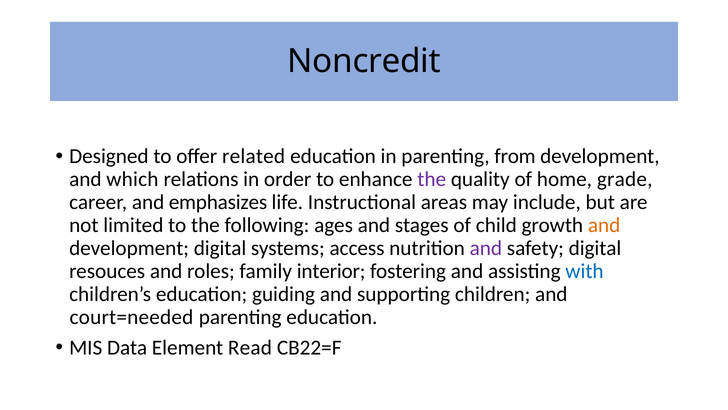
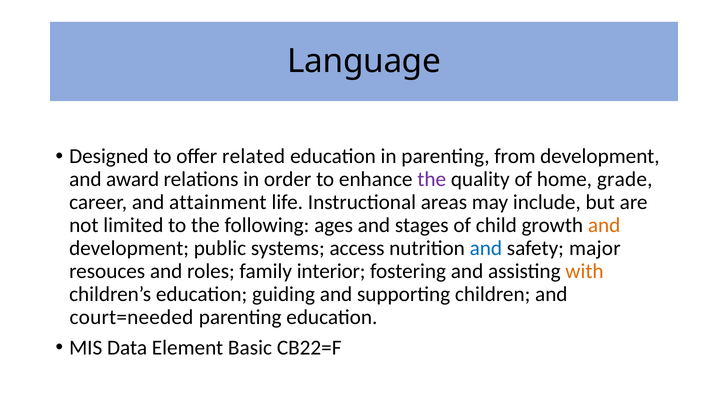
Noncredit: Noncredit -> Language (364, 61)
which: which -> award (133, 179)
emphasizes: emphasizes -> attainment (218, 202)
development digital: digital -> public (220, 248)
and colour: purple -> blue (486, 248)
safety digital: digital -> major (595, 248)
with colour: blue -> orange (584, 271)
Read: Read -> Basic (250, 347)
